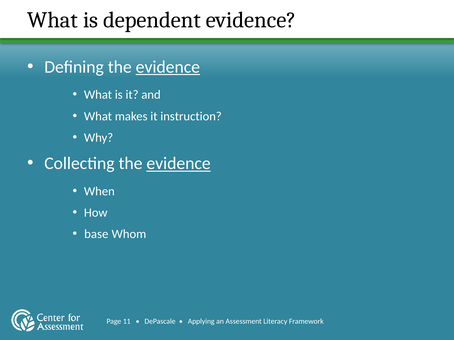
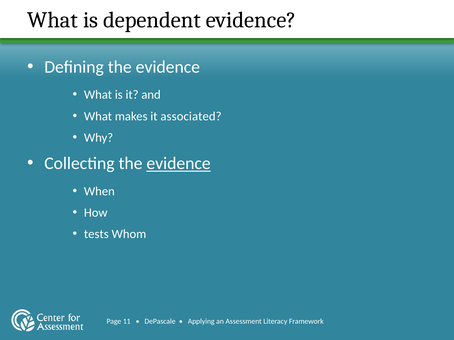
evidence underline: present -> none (168, 67)
instruction: instruction -> associated (191, 116)
base: base -> tests (96, 235)
